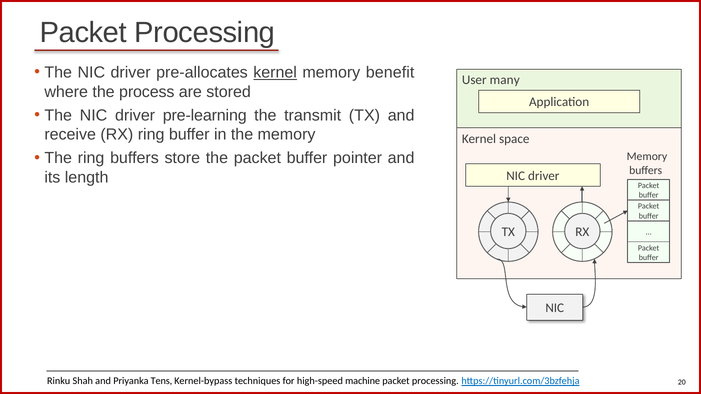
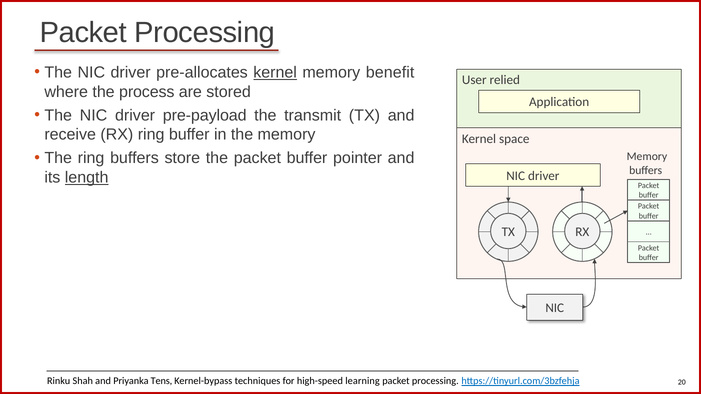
many: many -> relied (505, 80)
pre-learning: pre-learning -> pre-payload (205, 115)
length underline: none -> present (87, 178)
machine: machine -> learning (363, 381)
